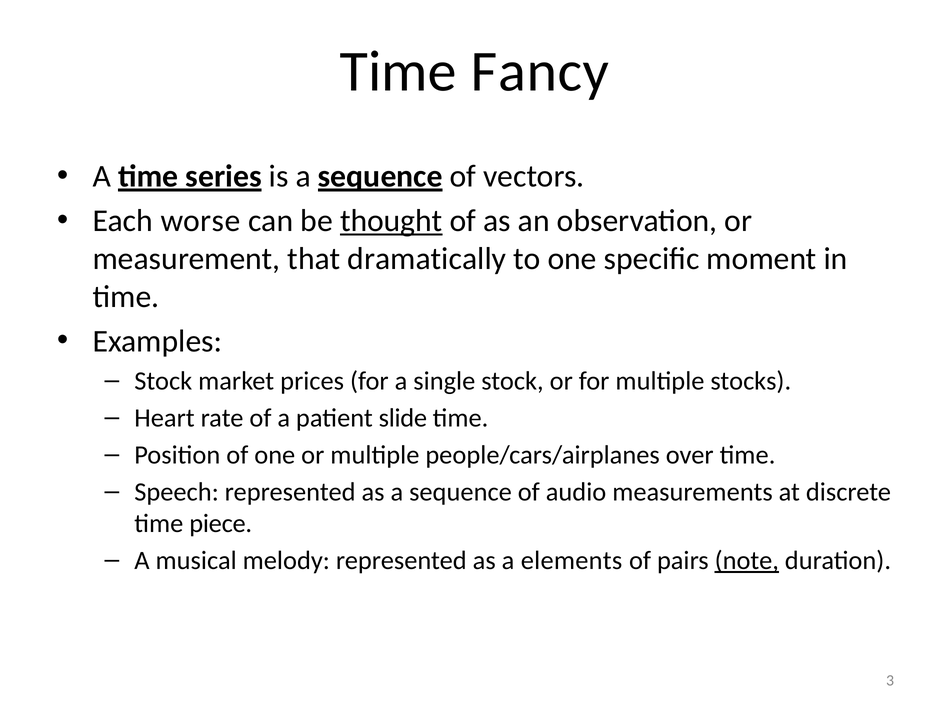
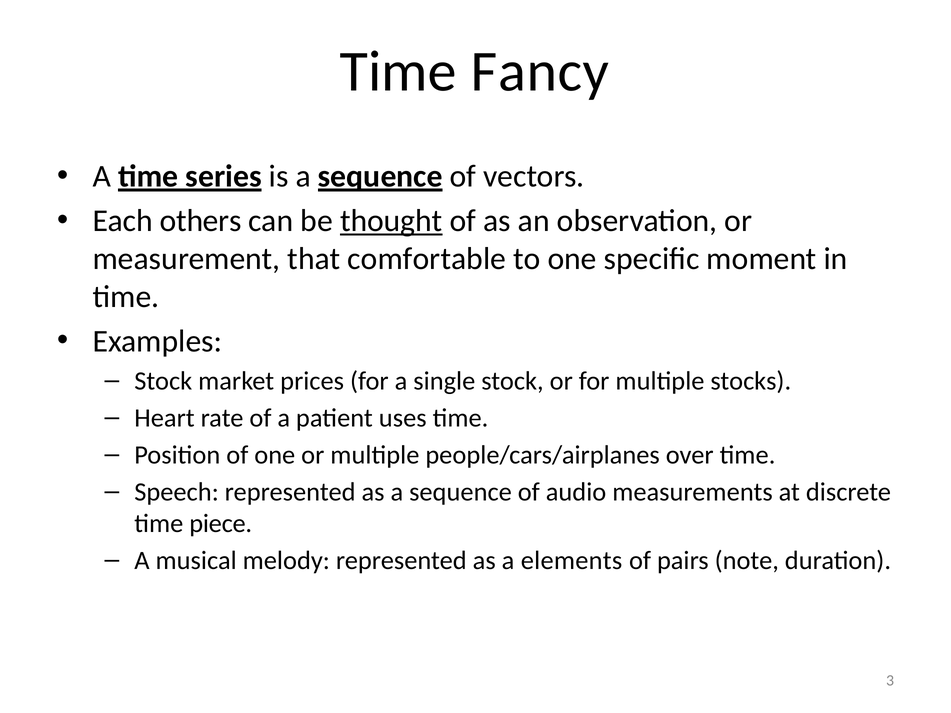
worse: worse -> others (201, 221)
dramatically: dramatically -> comfortable (427, 259)
slide: slide -> uses (403, 418)
note underline: present -> none (747, 561)
